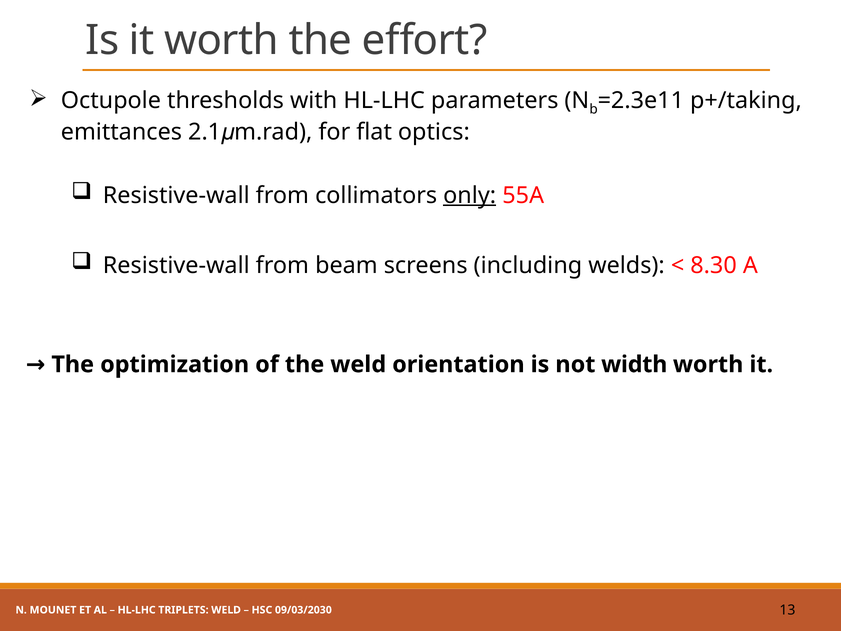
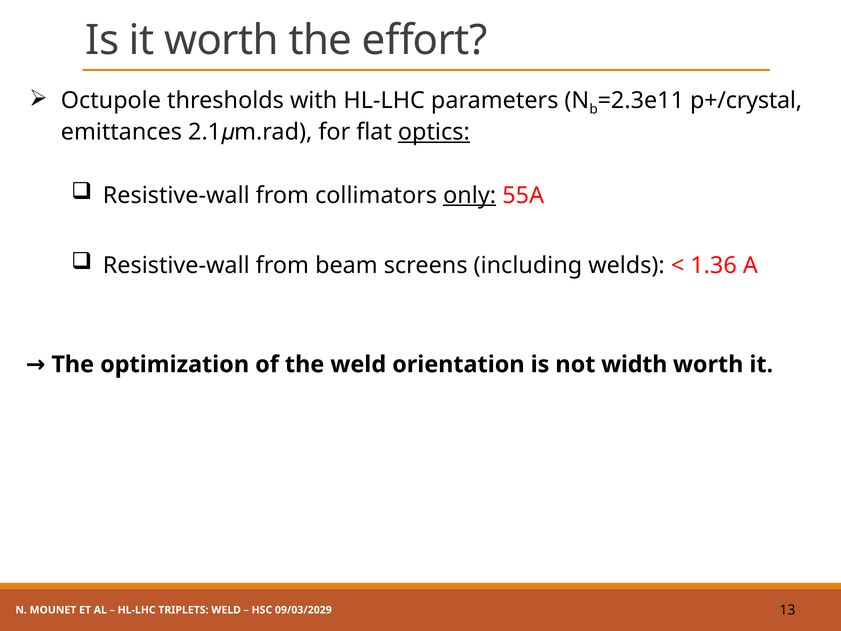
p+/taking: p+/taking -> p+/crystal (746, 100)
optics underline: none -> present (434, 132)
8.30: 8.30 -> 1.36 (714, 265)
09/03/2030: 09/03/2030 -> 09/03/2029 (303, 610)
